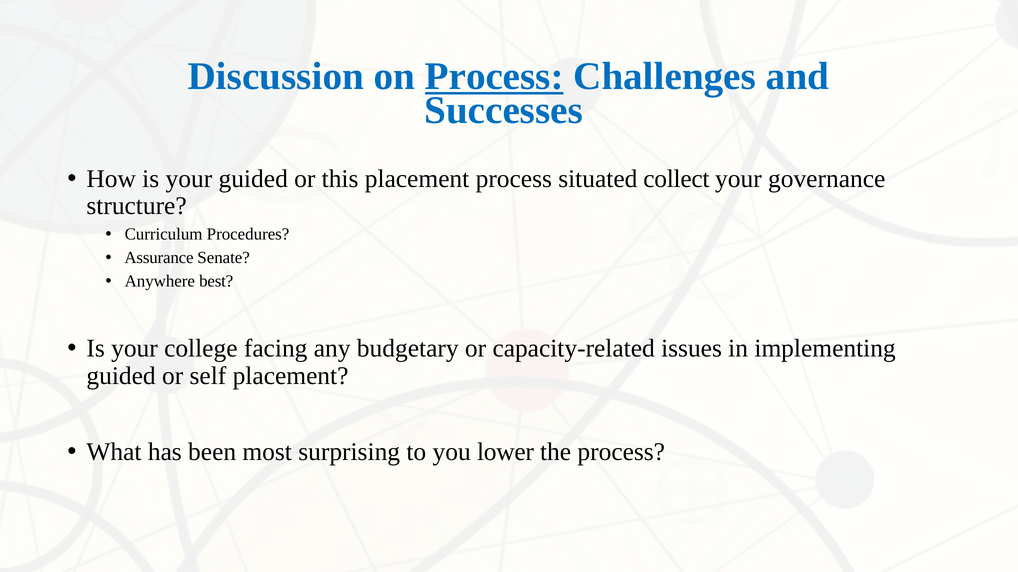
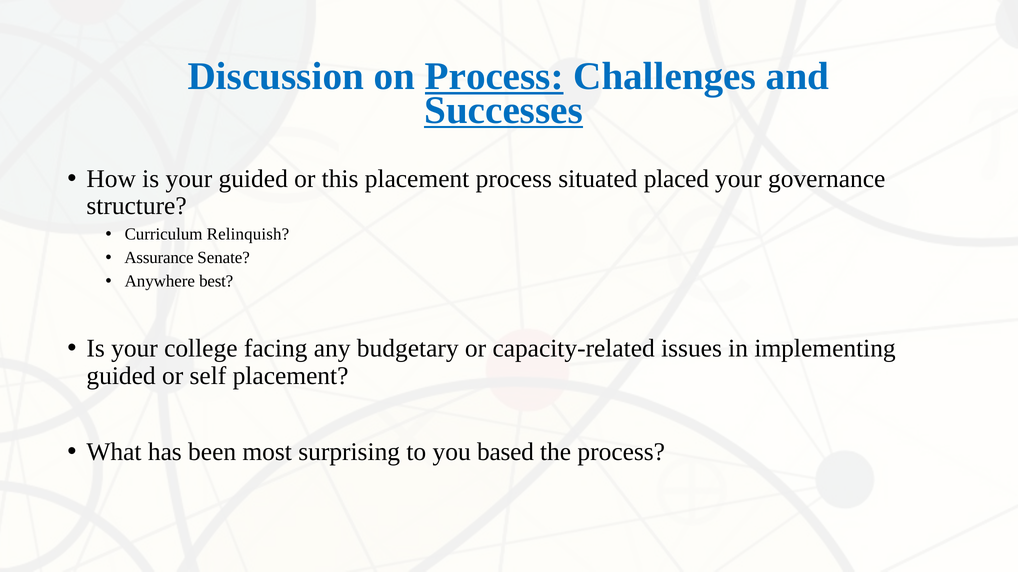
Successes underline: none -> present (504, 110)
collect: collect -> placed (676, 179)
Procedures: Procedures -> Relinquish (248, 235)
lower: lower -> based (505, 452)
